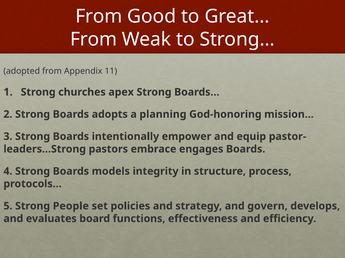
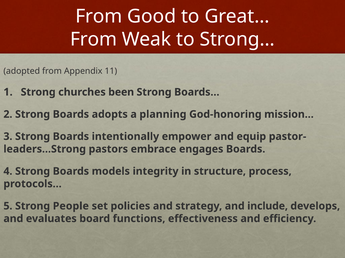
apex: apex -> been (121, 92)
govern: govern -> include (268, 207)
